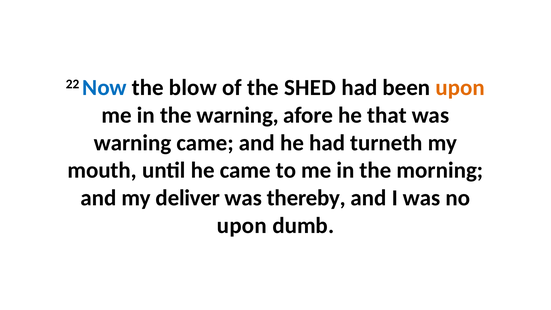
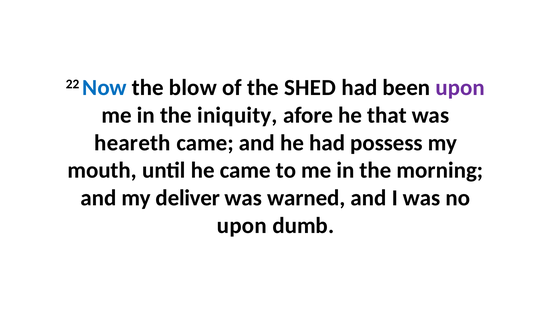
upon colour: orange -> purple (460, 88)
the warning: warning -> iniquity (237, 115)
warning: warning -> heareth (132, 143)
turneth: turneth -> possess (386, 143)
thereby: thereby -> warned (306, 198)
